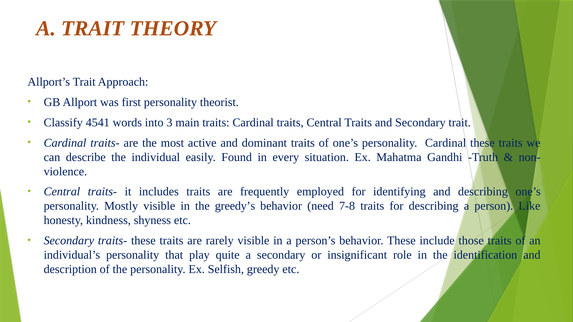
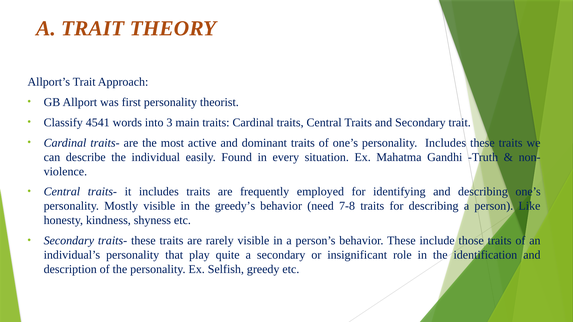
personality Cardinal: Cardinal -> Includes (446, 143)
